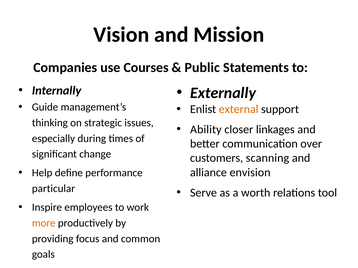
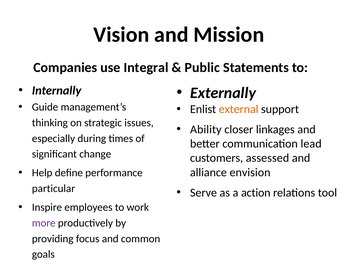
Courses: Courses -> Integral (146, 68)
over: over -> lead (311, 144)
scanning: scanning -> assessed (267, 158)
worth: worth -> action (256, 193)
more colour: orange -> purple (44, 223)
